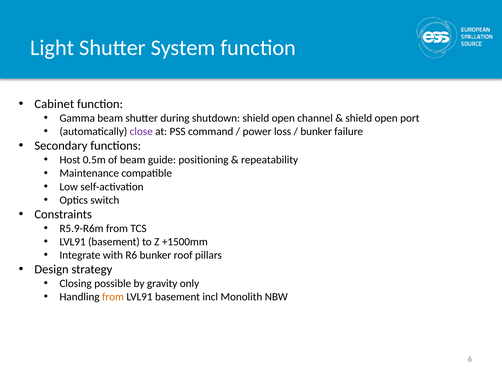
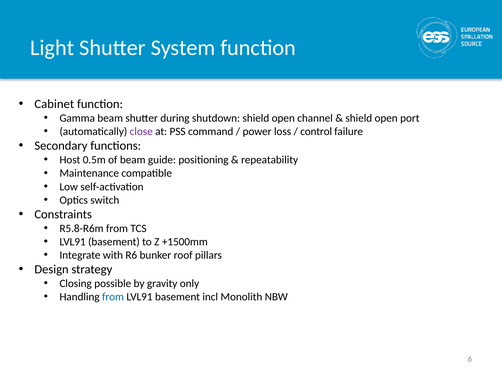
bunker: bunker -> control (316, 132)
R5.9-R6m: R5.9-R6m -> R5.8-R6m (82, 229)
from colour: orange -> blue (113, 297)
